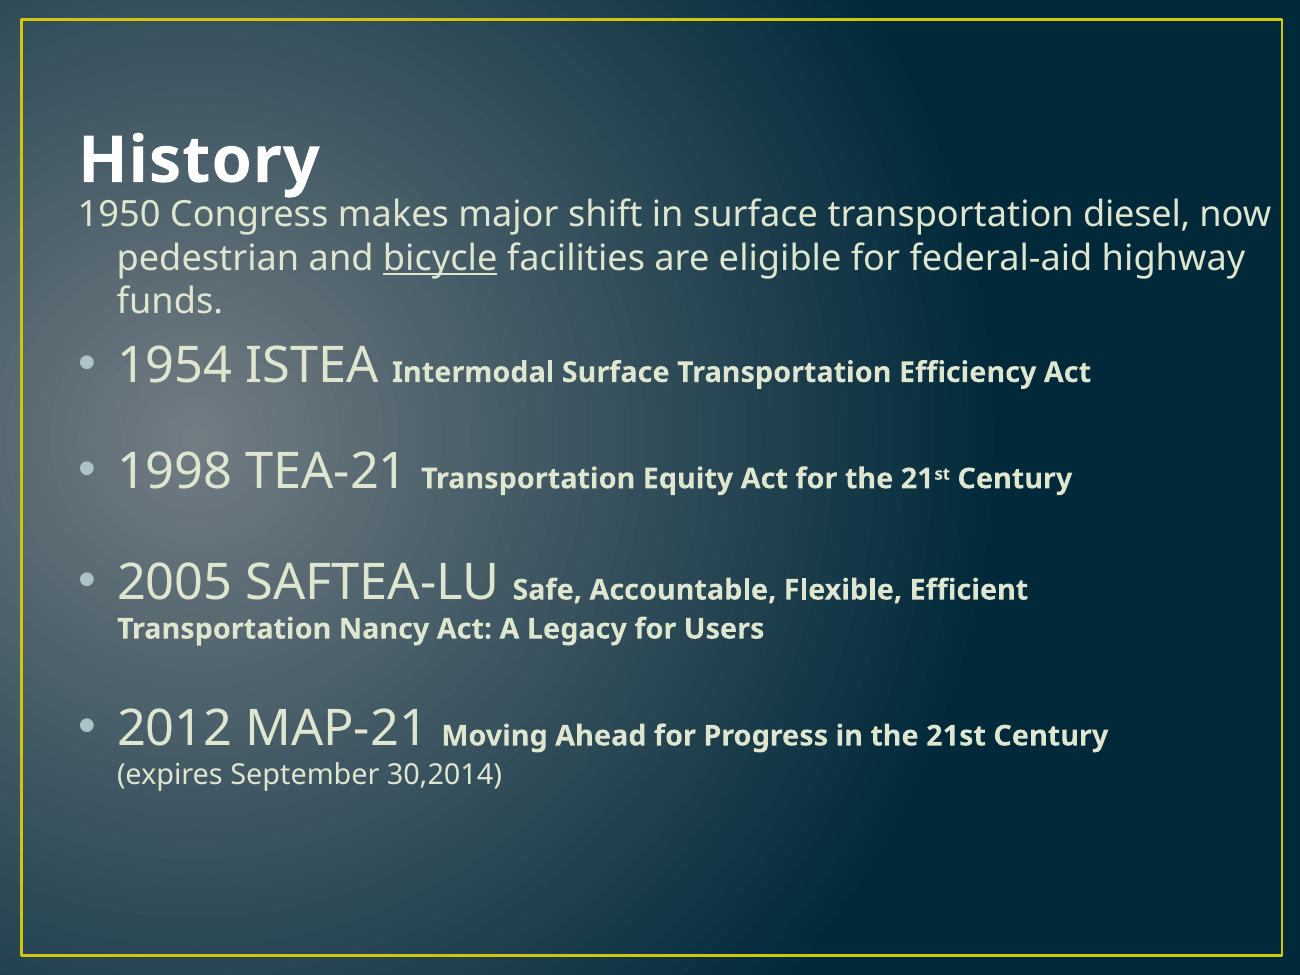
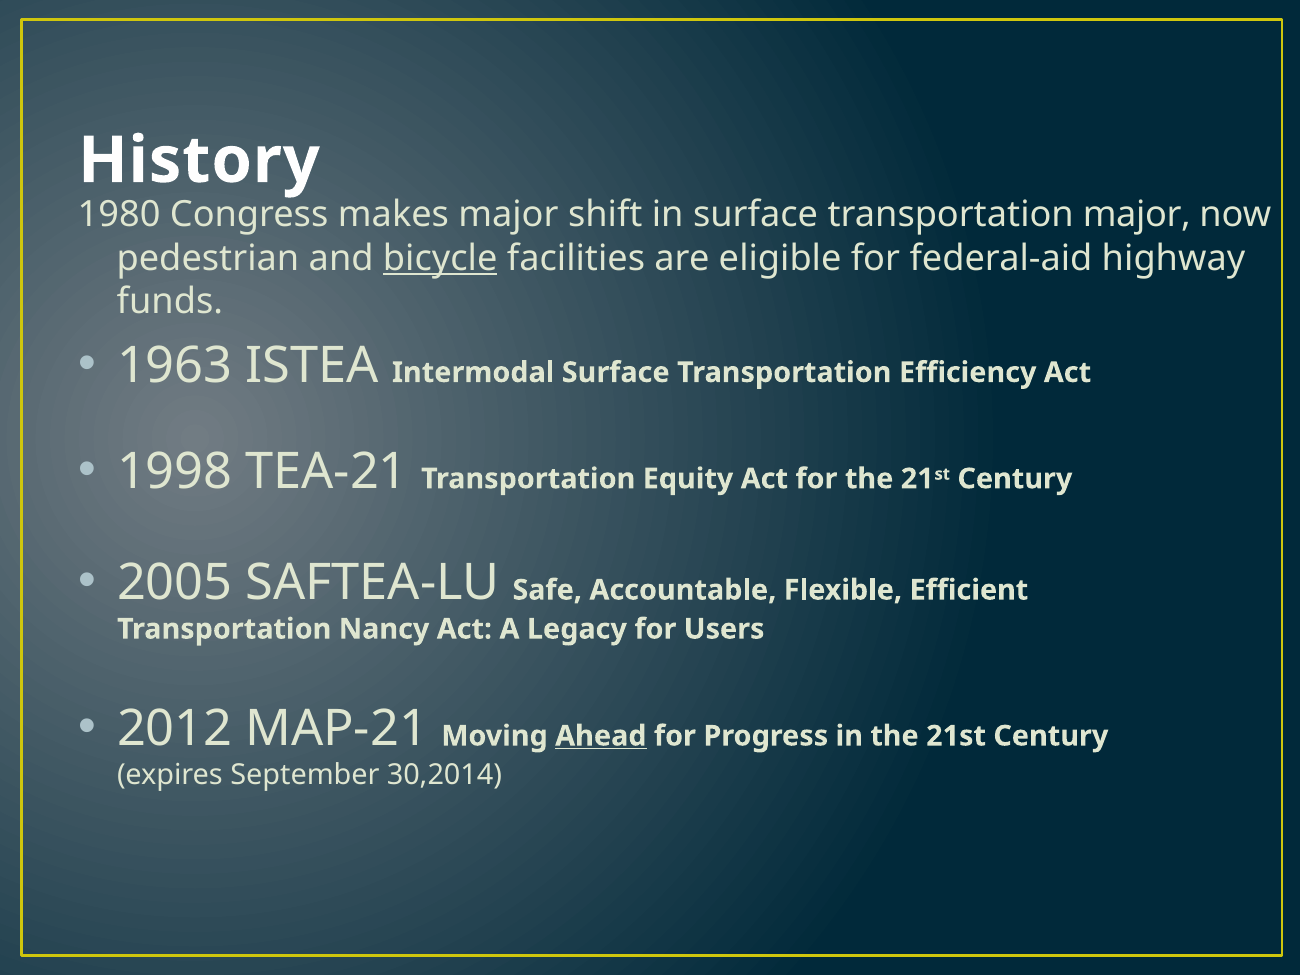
1950: 1950 -> 1980 (119, 215)
transportation diesel: diesel -> major (1137, 215)
1954: 1954 -> 1963 (175, 365)
Ahead underline: none -> present (601, 736)
